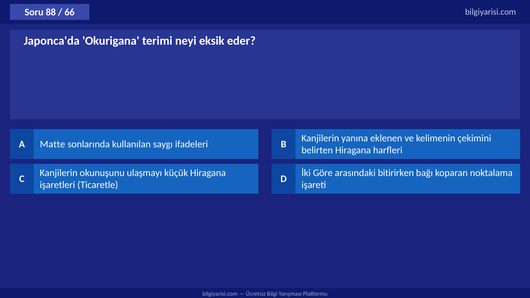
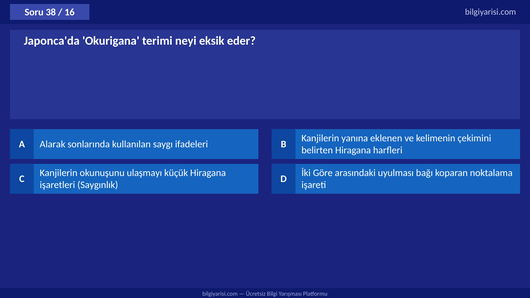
88: 88 -> 38 (51, 12)
66: 66 -> 16 (70, 12)
Matte: Matte -> Alarak (53, 144)
bitirirken: bitirirken -> uyulması (396, 173)
Ticaretle: Ticaretle -> Saygınlık (98, 185)
